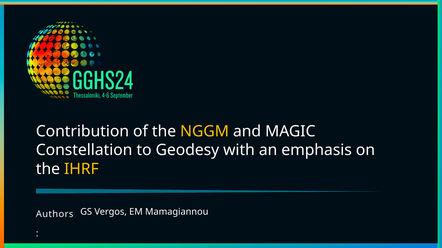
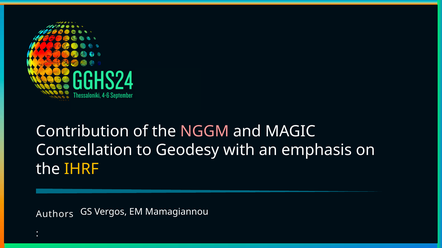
NGGM colour: yellow -> pink (205, 132)
